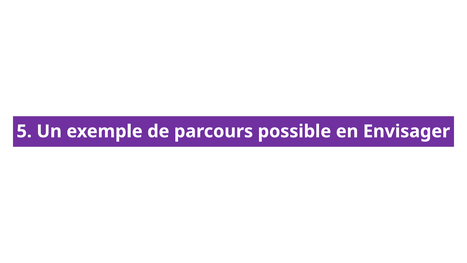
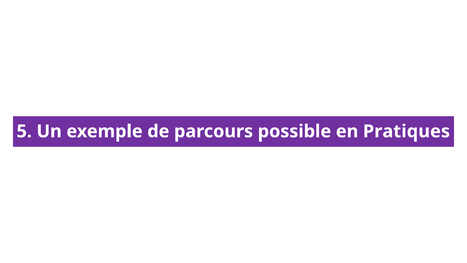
Envisager: Envisager -> Pratiques (406, 131)
